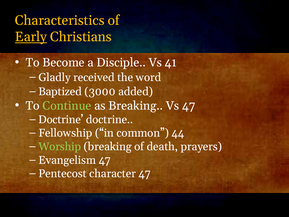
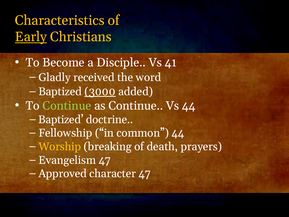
3000 underline: none -> present (100, 91)
as Breaking: Breaking -> Continue (136, 106)
Vs 47: 47 -> 44 (189, 106)
Doctrine: Doctrine -> Baptized (61, 119)
Worship colour: light green -> yellow (60, 146)
Pentecost: Pentecost -> Approved (63, 173)
